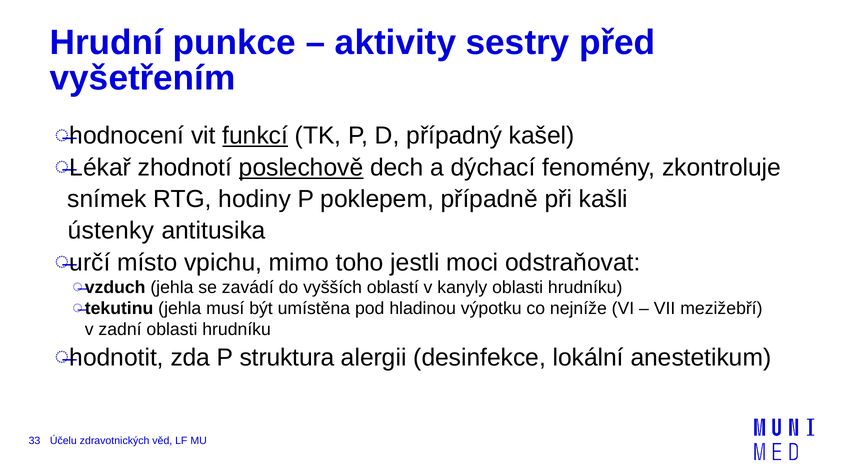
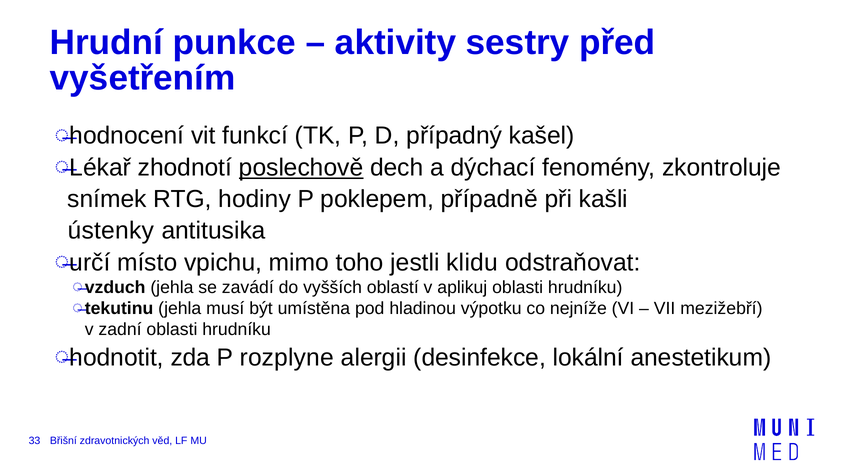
funkcí underline: present -> none (255, 136)
moci: moci -> klidu (472, 263)
kanyly: kanyly -> aplikuj (462, 288)
struktura: struktura -> rozplyne (287, 358)
Účelu: Účelu -> Břišní (63, 441)
